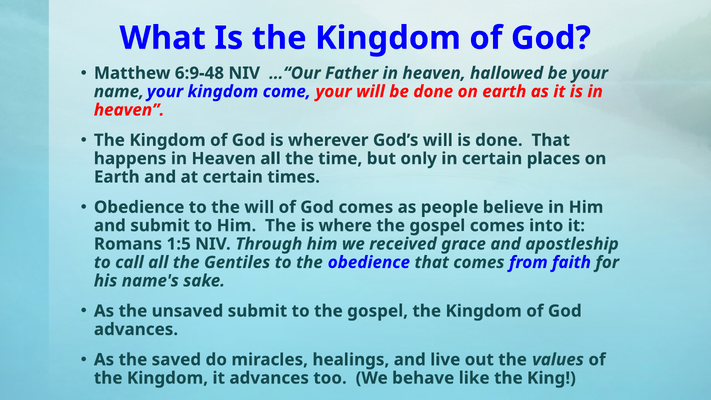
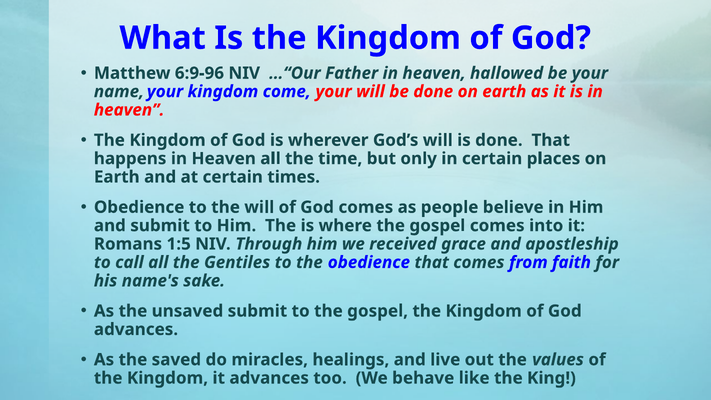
6:9-48: 6:9-48 -> 6:9-96 (199, 73)
